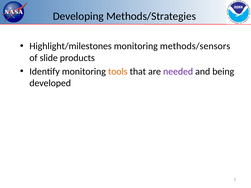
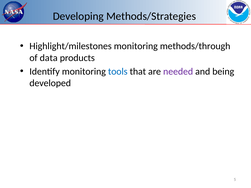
methods/sensors: methods/sensors -> methods/through (195, 46)
slide: slide -> data (49, 58)
tools colour: orange -> blue (118, 72)
